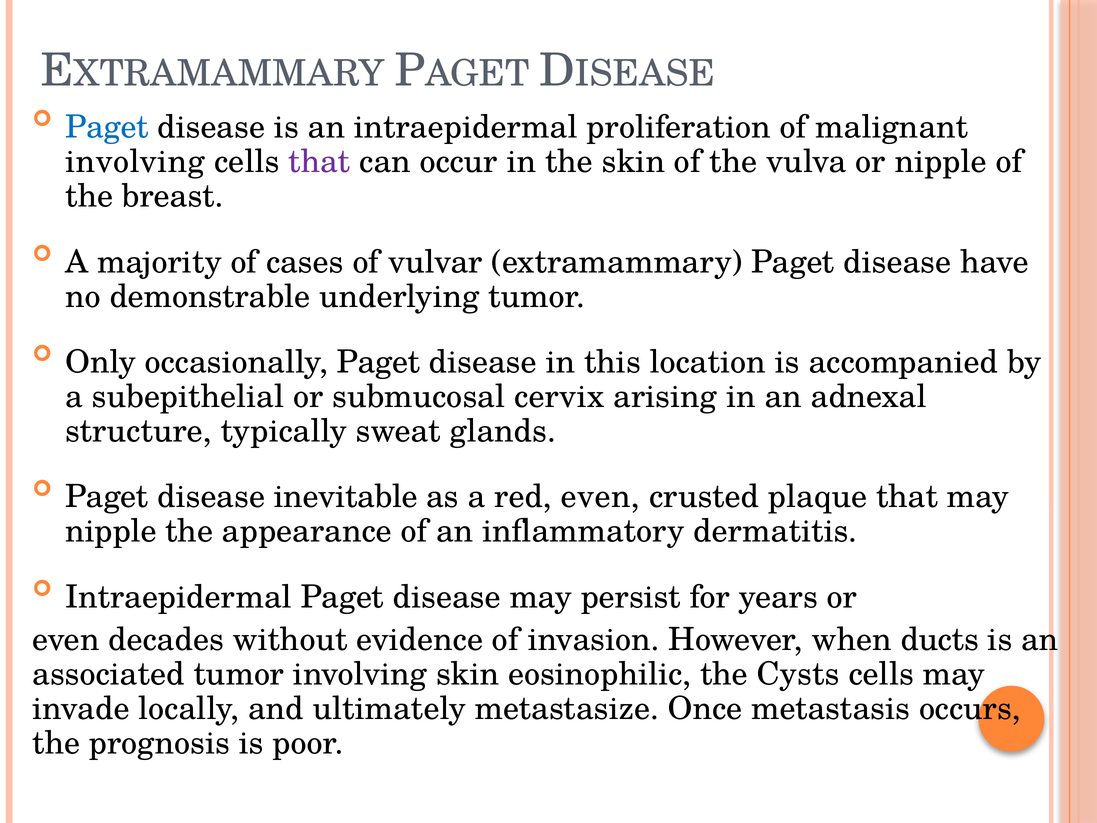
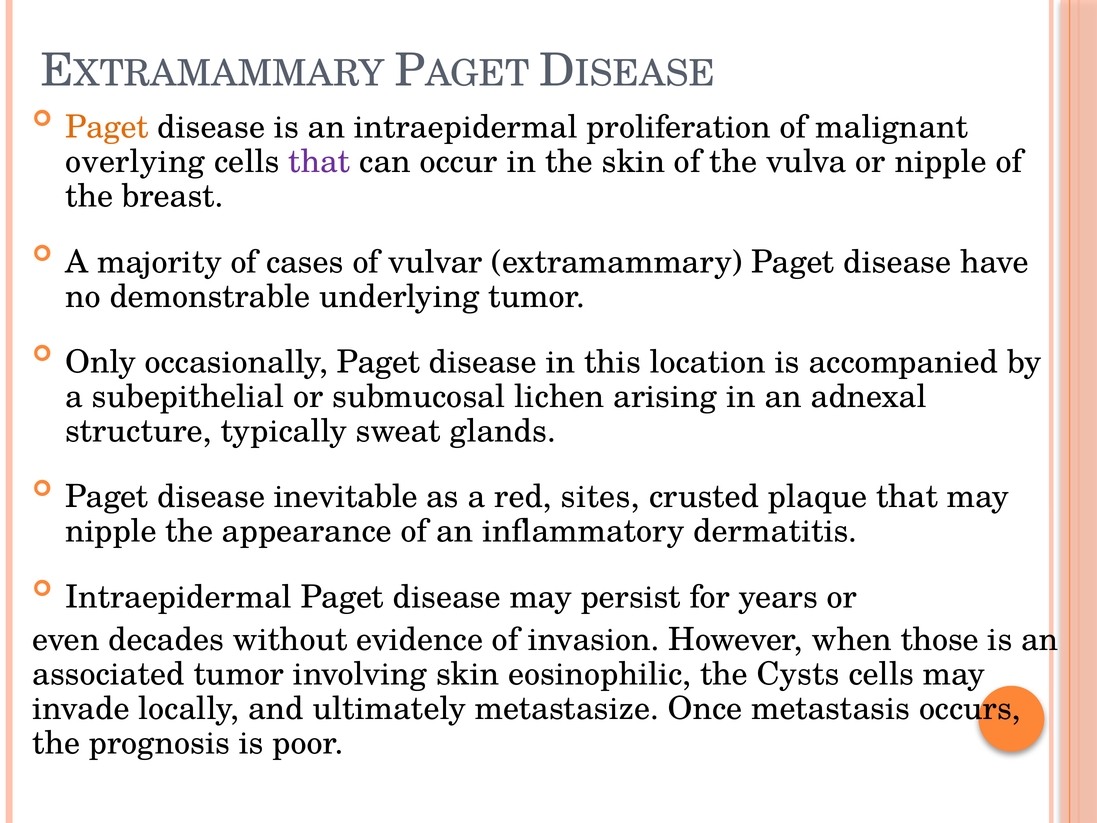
Paget colour: blue -> orange (107, 127)
involving: involving -> overlying (135, 162)
cervix: cervix -> lichen (559, 397)
red even: even -> sites (600, 497)
ducts: ducts -> those (940, 640)
